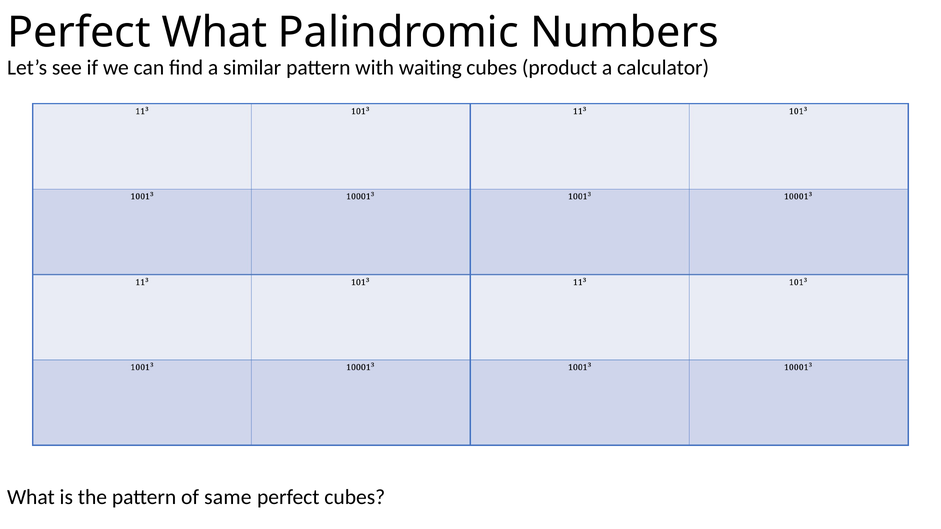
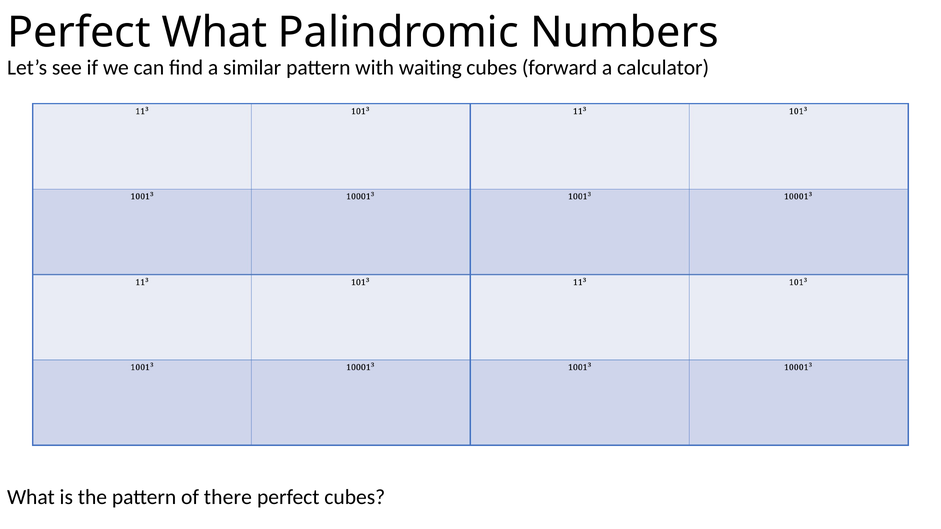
product: product -> forward (560, 68)
same: same -> there (228, 498)
